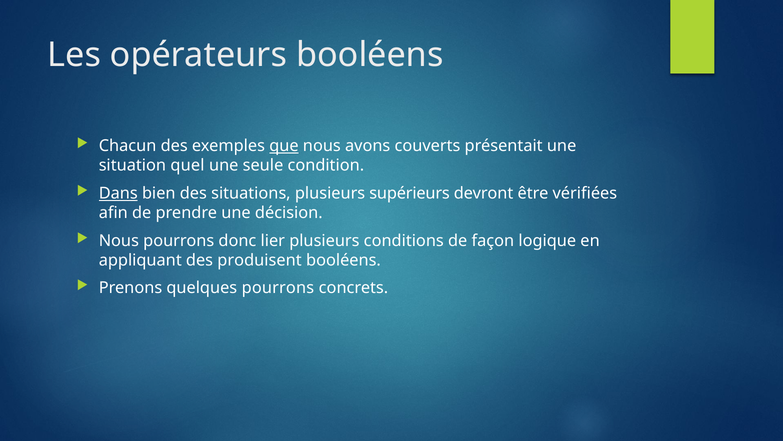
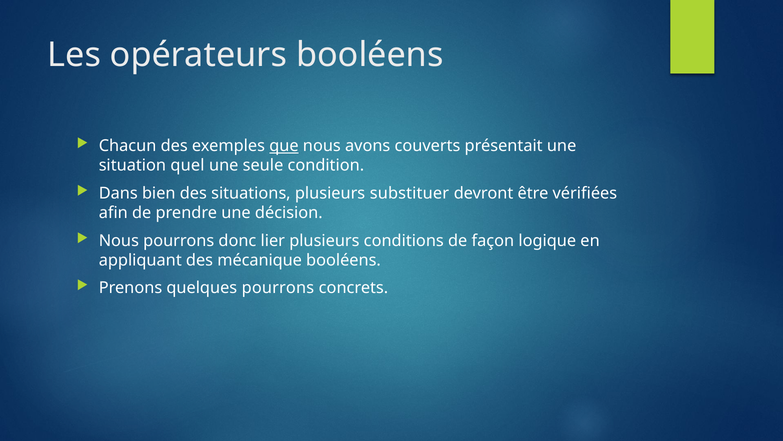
Dans underline: present -> none (118, 193)
supérieurs: supérieurs -> substituer (409, 193)
produisent: produisent -> mécanique (260, 260)
